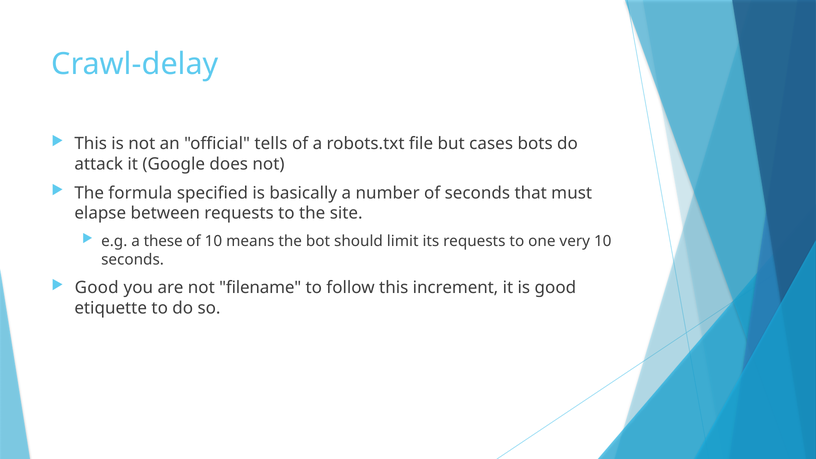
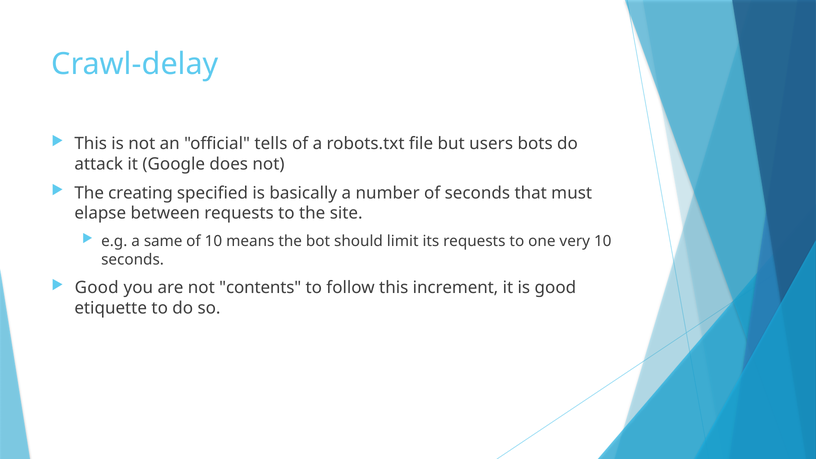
cases: cases -> users (491, 144)
formula: formula -> creating (141, 193)
these: these -> same (163, 241)
filename: filename -> contents (260, 288)
